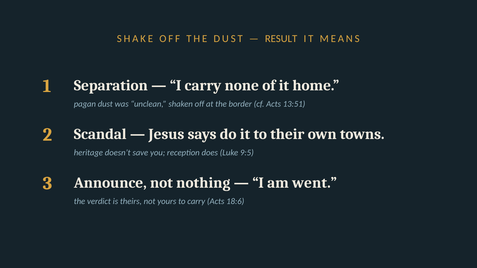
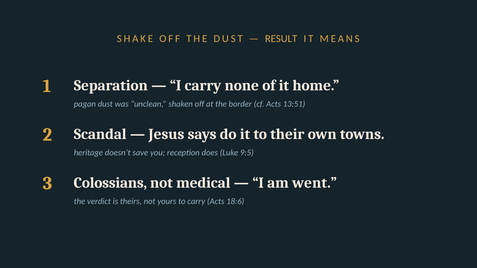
Announce: Announce -> Colossians (110, 183)
nothing: nothing -> medical (203, 183)
